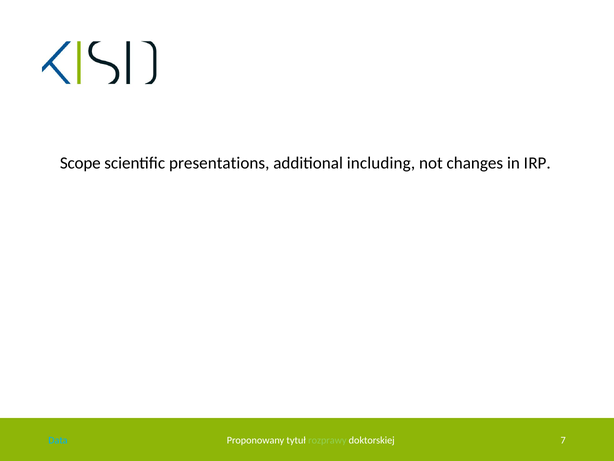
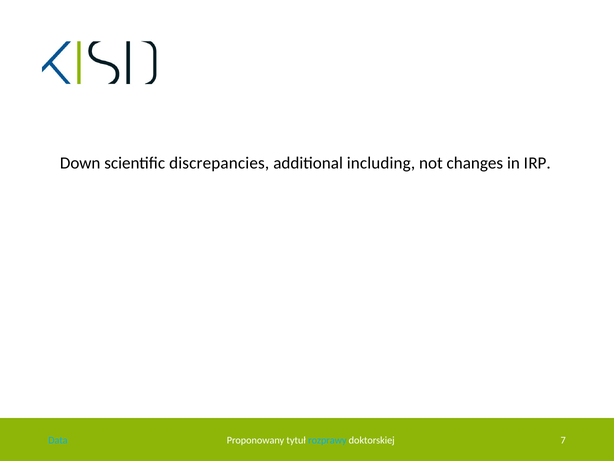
Scope: Scope -> Down (80, 163)
presentations: presentations -> discrepancies (219, 163)
rozprawy colour: light green -> light blue (327, 440)
